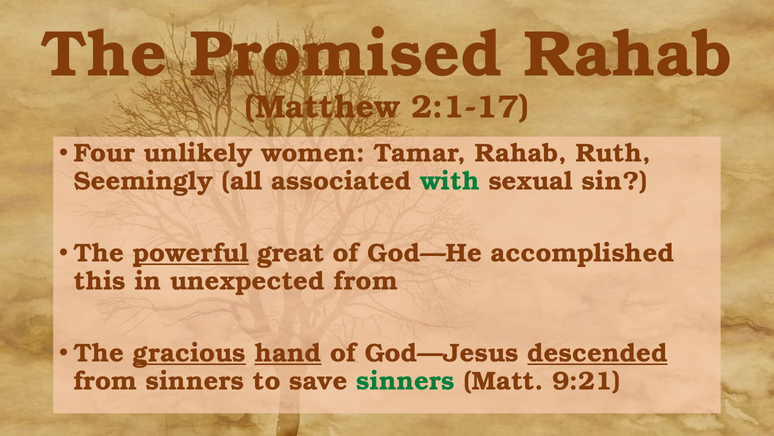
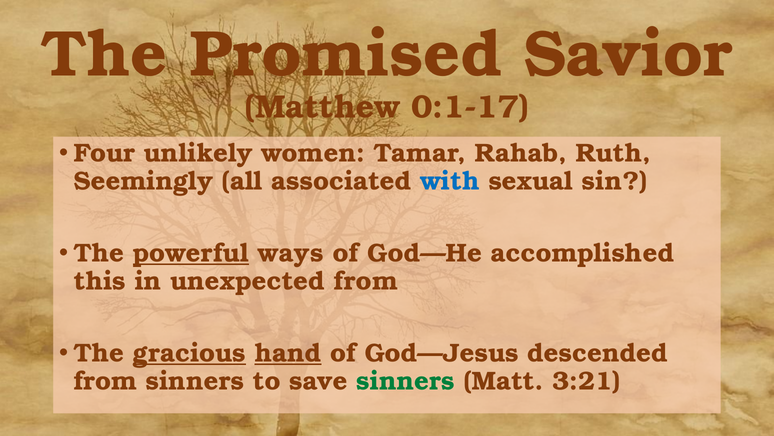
Promised Rahab: Rahab -> Savior (628, 55)
2:1-17: 2:1-17 -> 0:1-17 (470, 107)
with colour: green -> blue (450, 181)
great: great -> ways (291, 253)
descended underline: present -> none (597, 353)
9:21: 9:21 -> 3:21 (586, 381)
